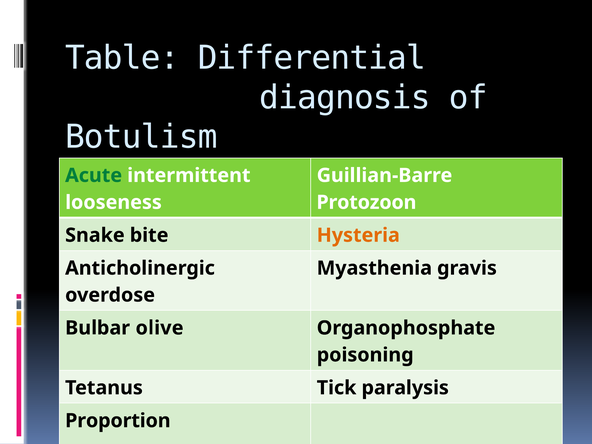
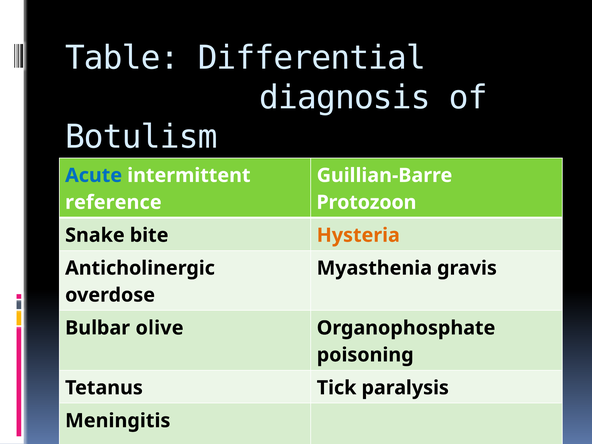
Acute colour: green -> blue (94, 175)
looseness: looseness -> reference (113, 202)
Proportion: Proportion -> Meningitis (118, 421)
